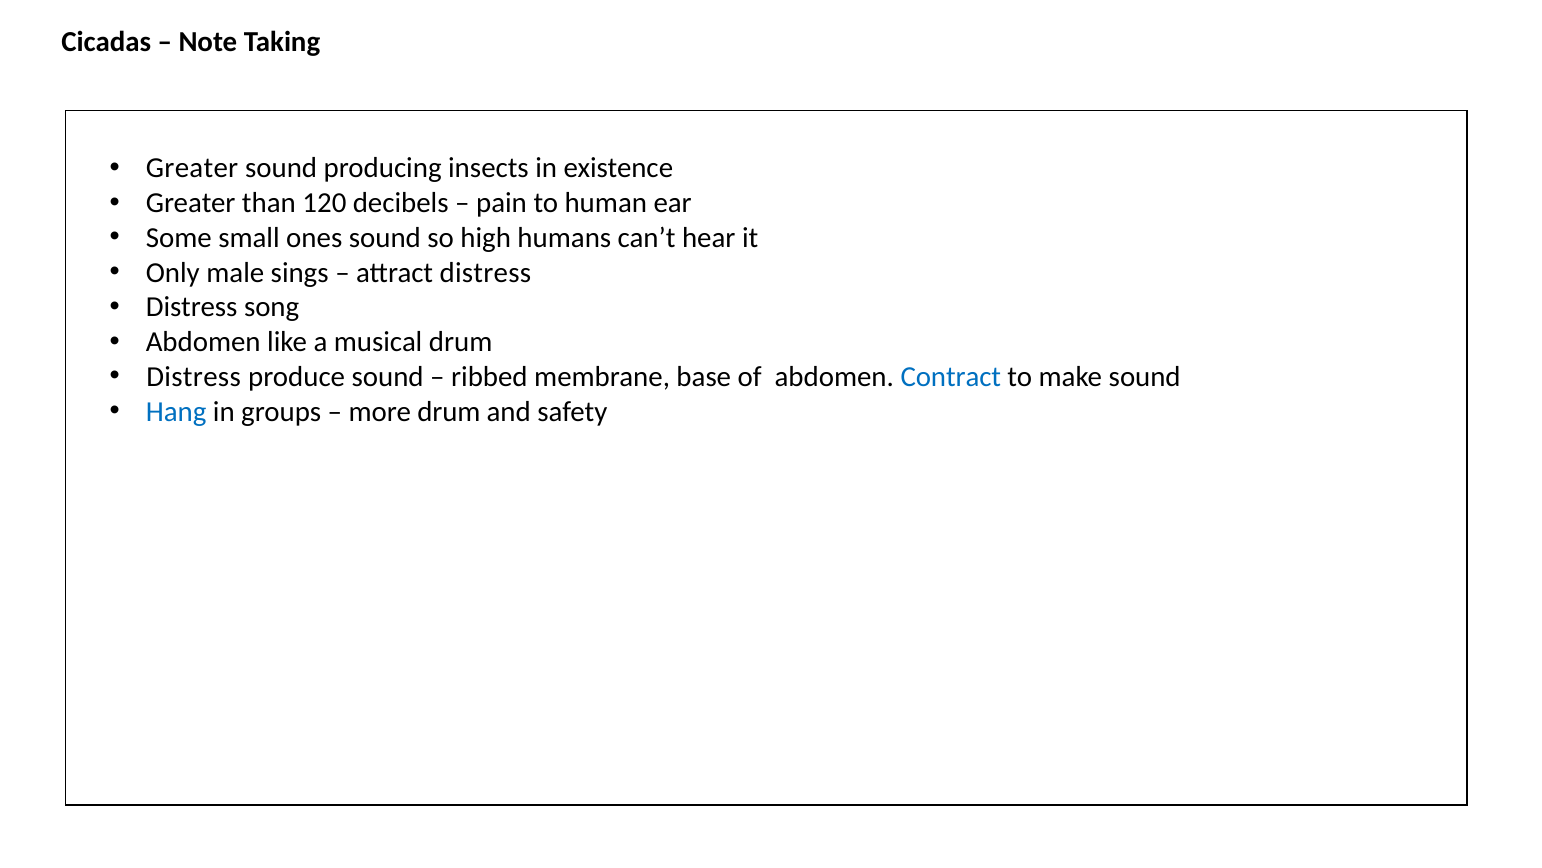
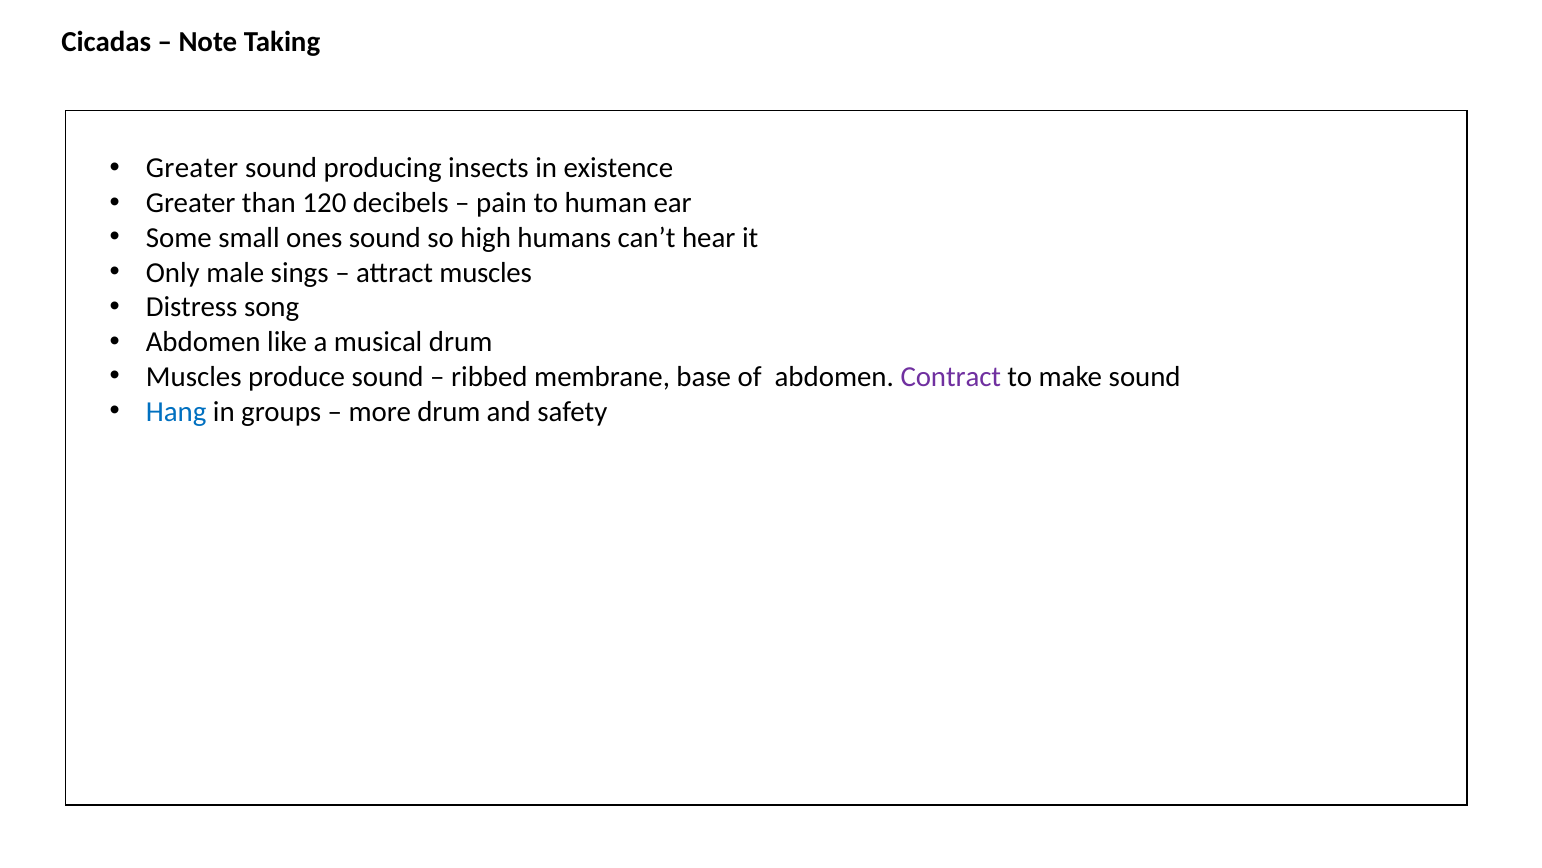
attract distress: distress -> muscles (486, 272)
Distress: Distress -> Muscles (194, 376)
Contract colour: blue -> purple (951, 376)
